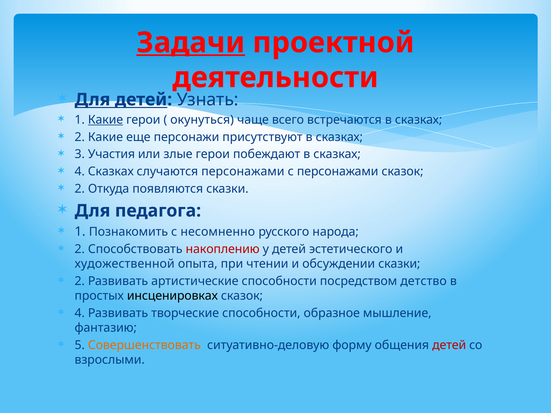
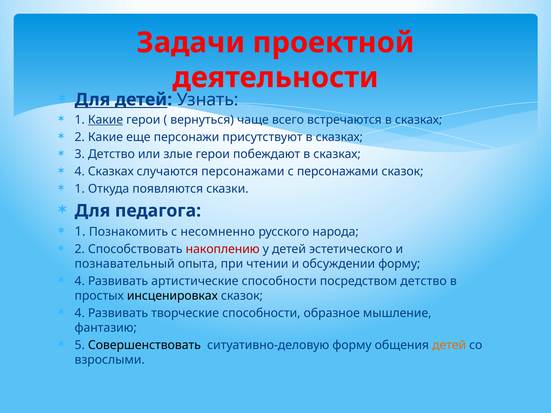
Задачи underline: present -> none (191, 43)
окунуться: окунуться -> вернуться (202, 120)
3 Участия: Участия -> Детство (111, 154)
2: 2 -> 1 (80, 189)
художественной: художественной -> познавательный (125, 264)
обсуждении сказки: сказки -> форму (399, 264)
2: 2 -> 4 (80, 281)
Совершенствовать colour: orange -> black (144, 345)
детей colour: red -> orange (449, 345)
